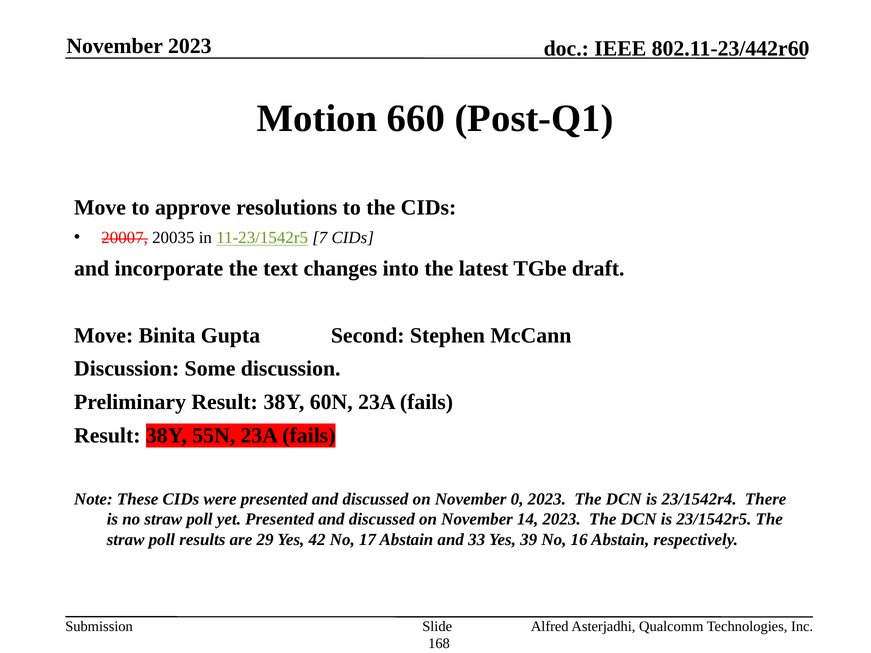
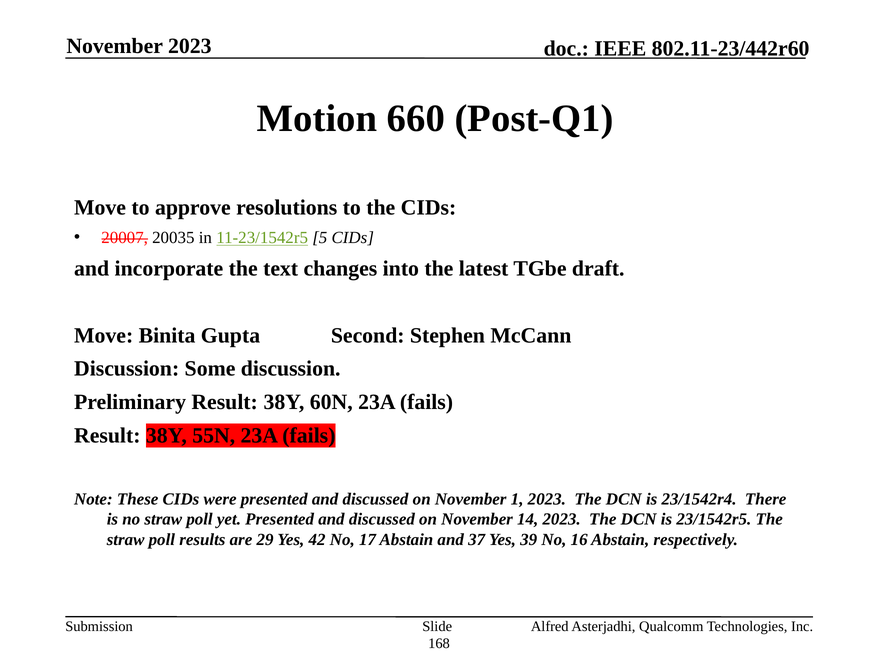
7: 7 -> 5 (320, 238)
0: 0 -> 1 (517, 499)
33: 33 -> 37 (477, 540)
